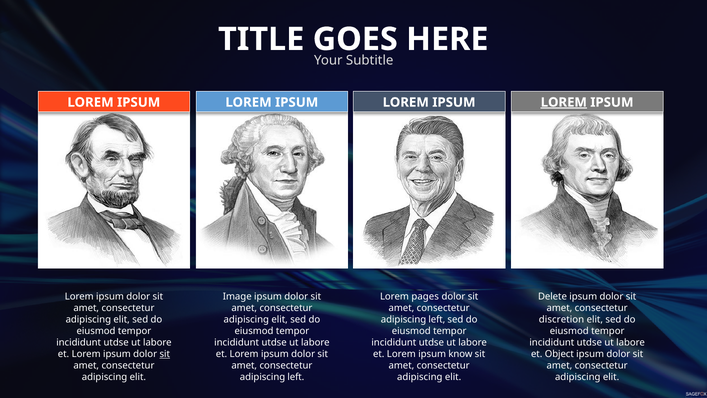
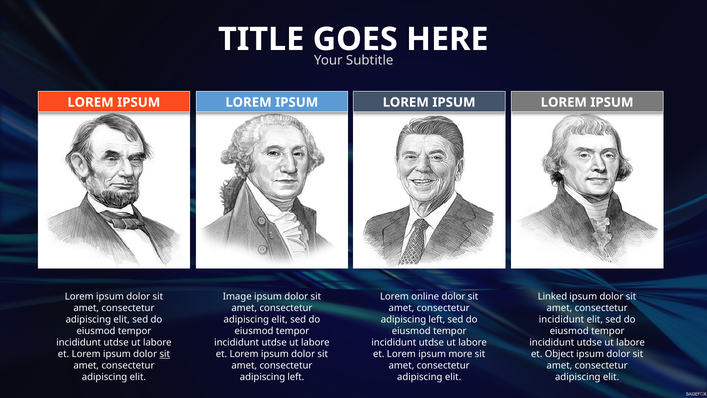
LOREM underline: present -> none (564, 102)
pages: pages -> online (425, 296)
Delete: Delete -> Linked (552, 296)
discretion: discretion -> incididunt (562, 319)
know: know -> more (460, 354)
